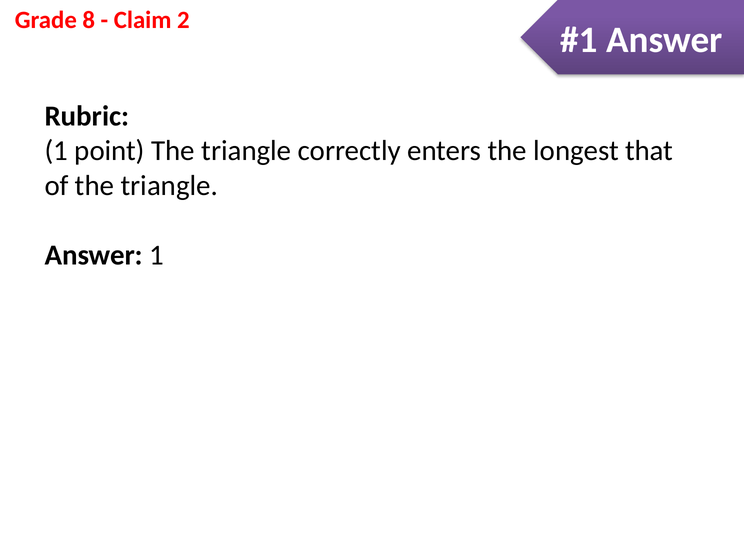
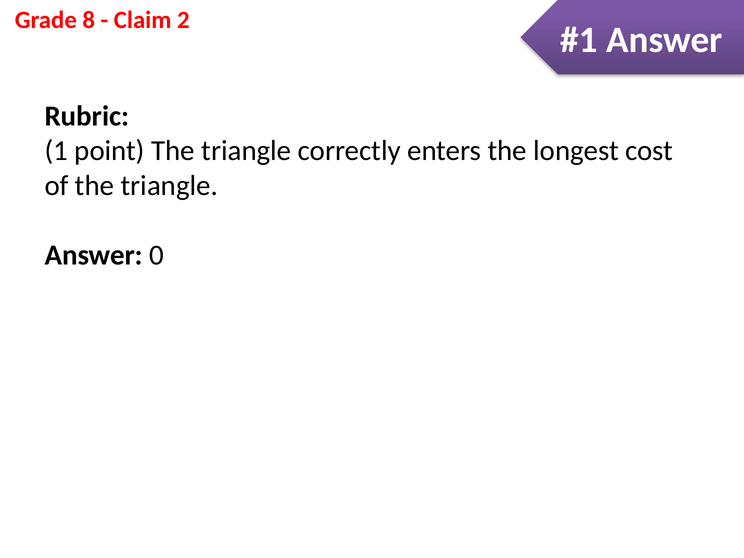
that: that -> cost (649, 151)
Answer 1: 1 -> 0 (157, 255)
